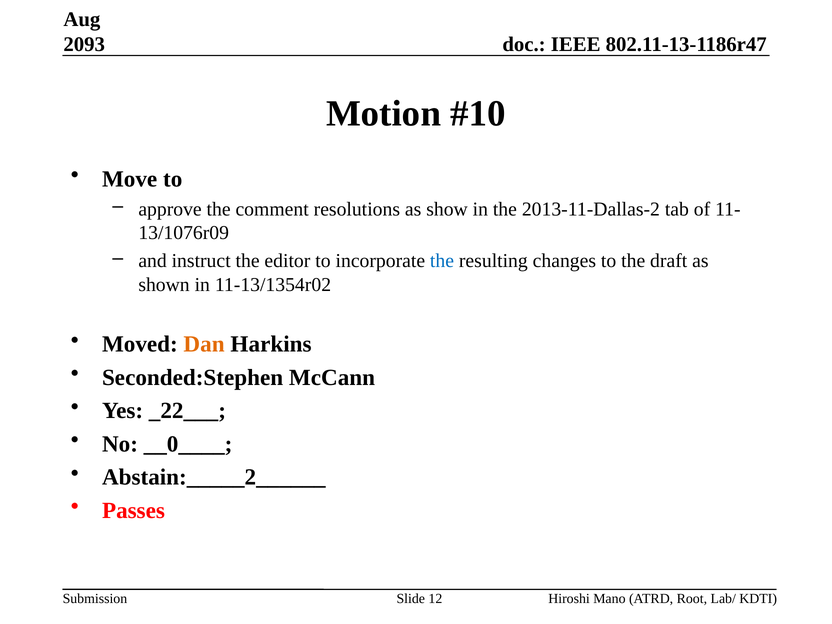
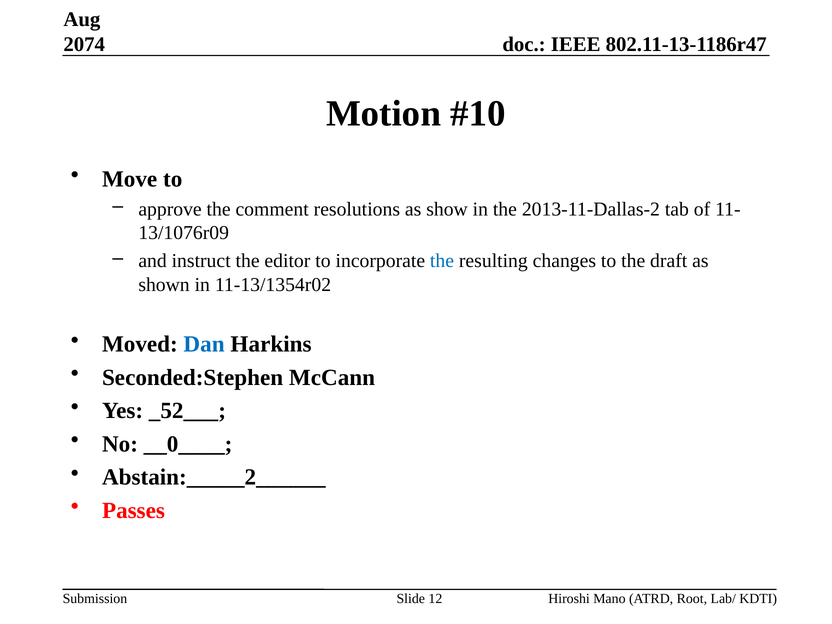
2093: 2093 -> 2074 (84, 44)
Dan colour: orange -> blue (204, 344)
_22___: _22___ -> _52___ (187, 411)
